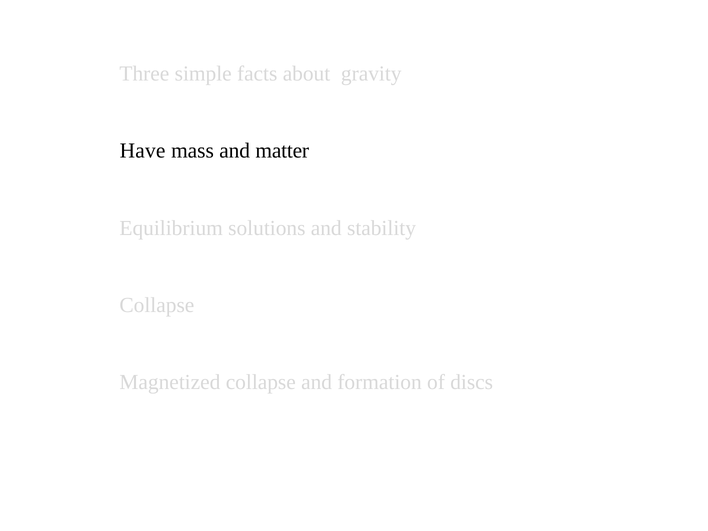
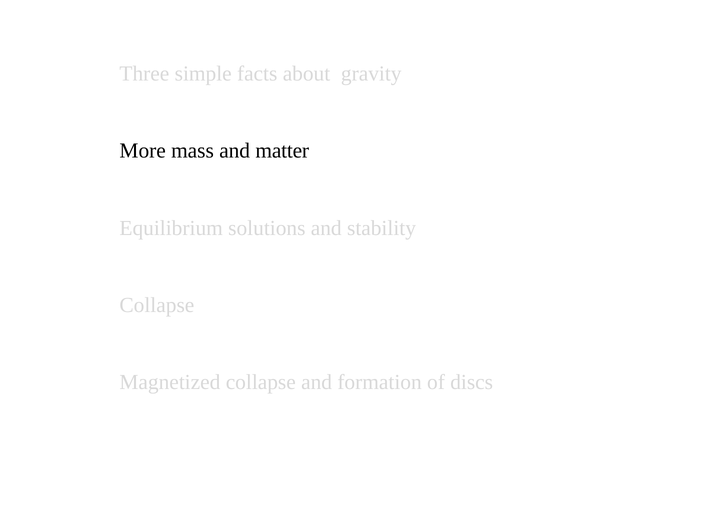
Have: Have -> More (143, 151)
